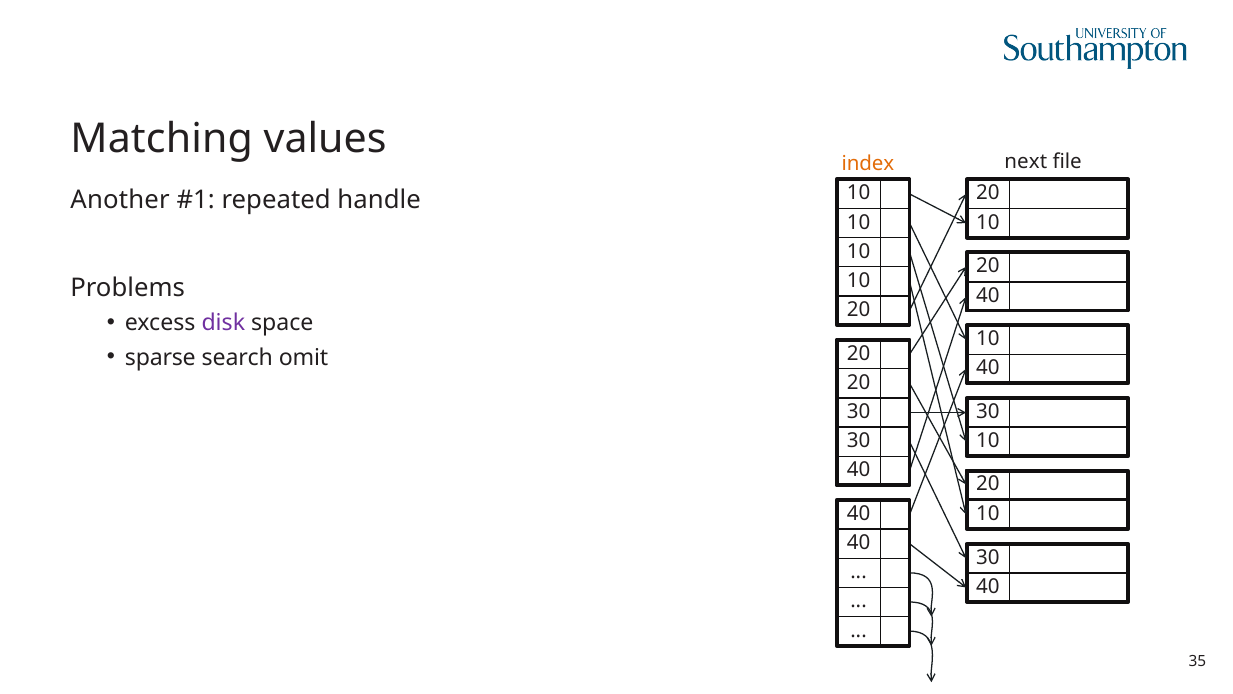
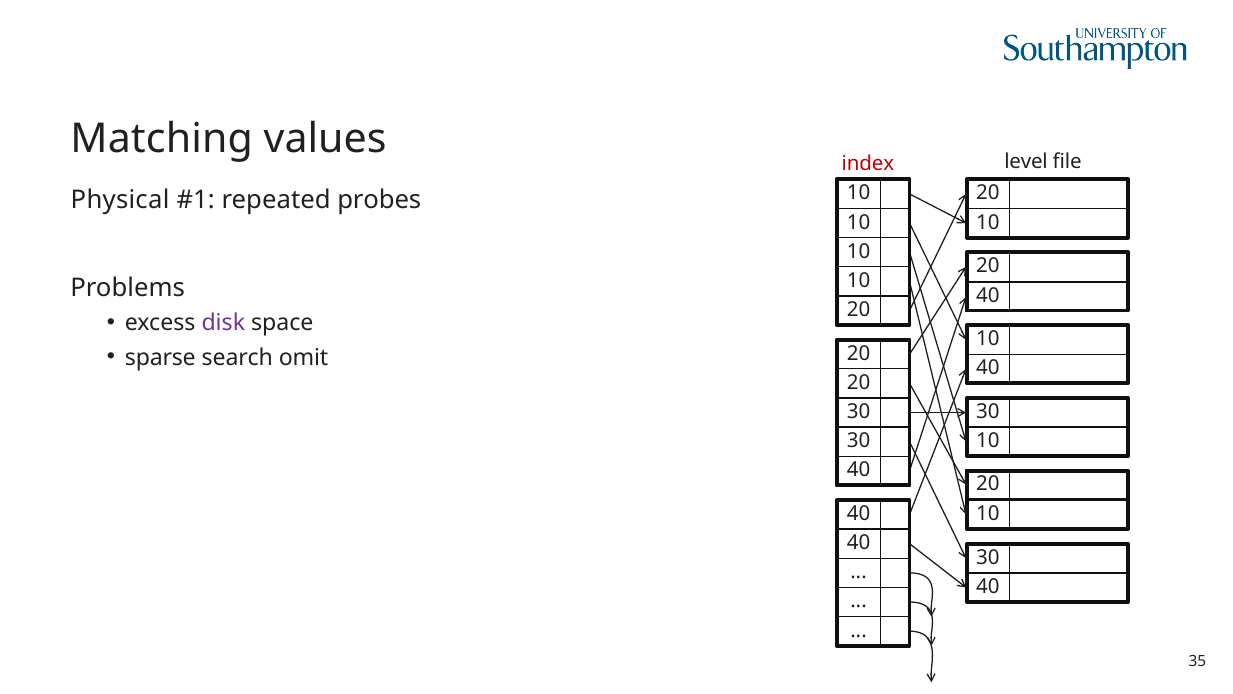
next: next -> level (1026, 161)
index colour: orange -> red (868, 163)
Another: Another -> Physical (120, 200)
handle: handle -> probes (379, 200)
